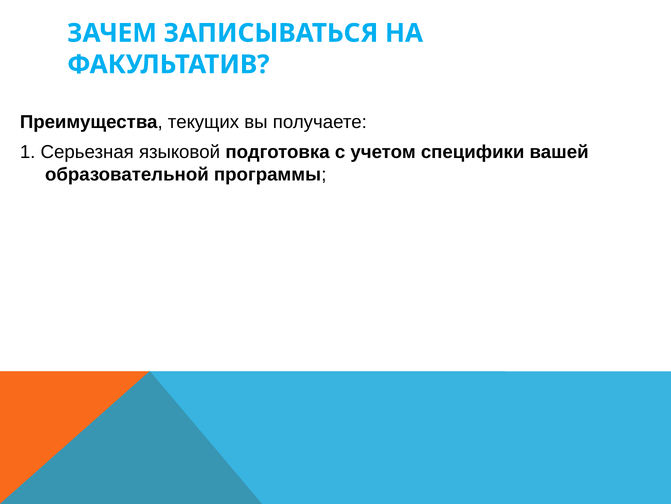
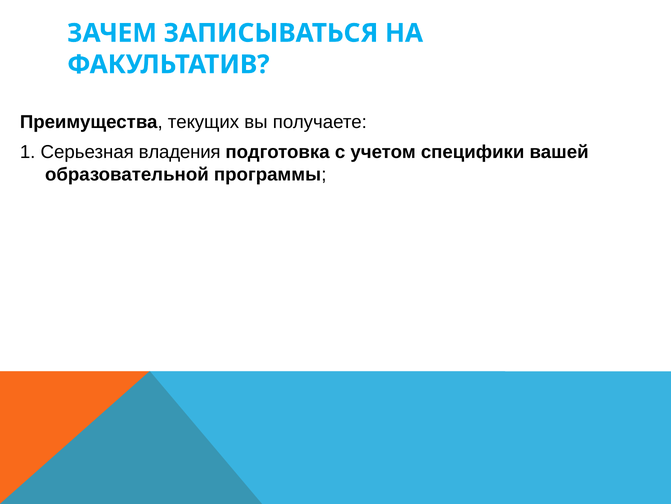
языковой: языковой -> владения (180, 152)
